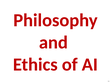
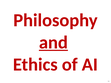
and underline: none -> present (53, 43)
